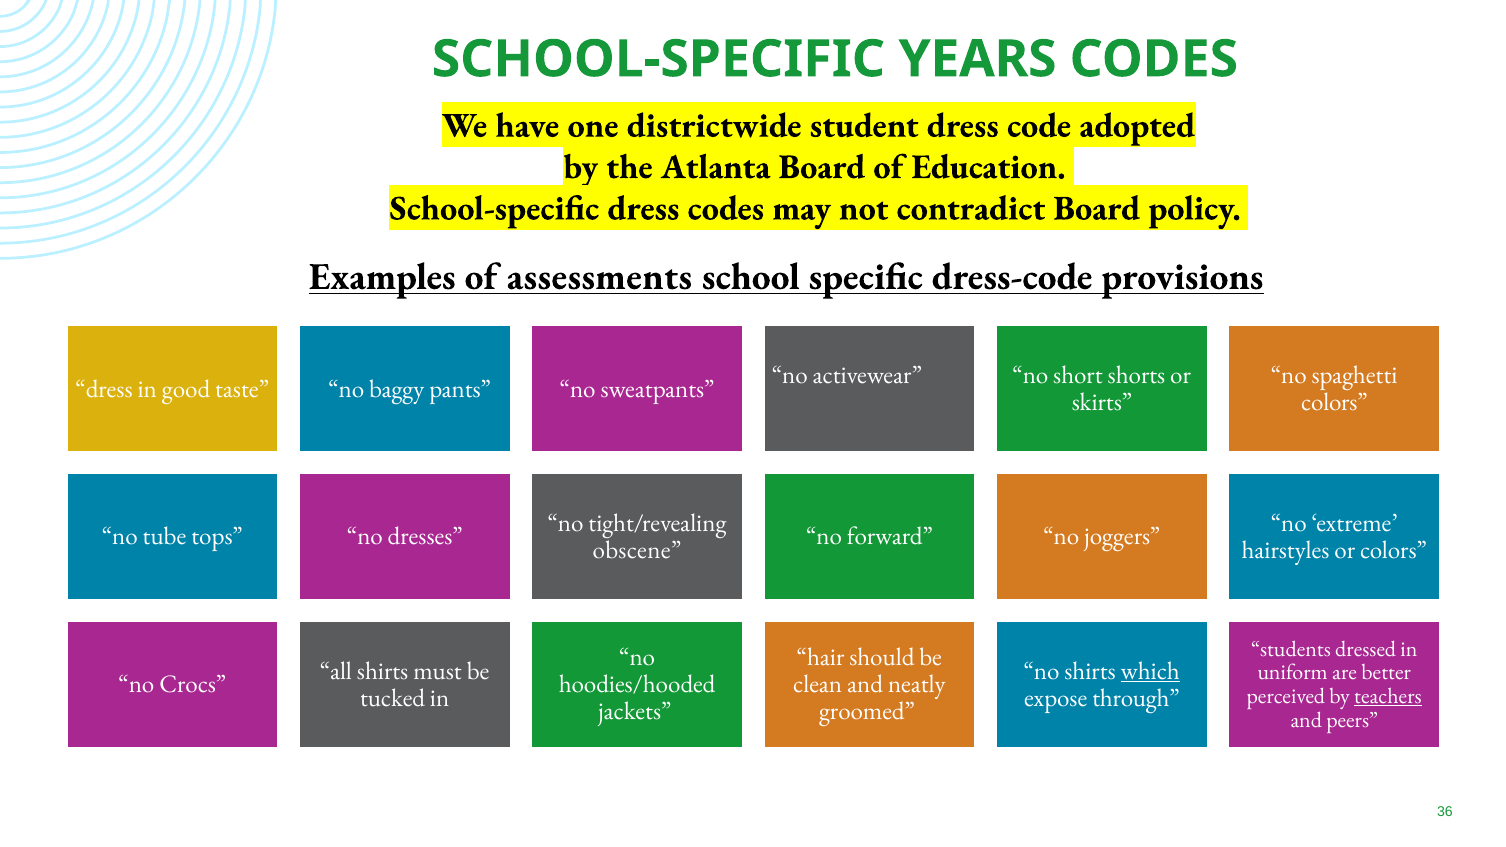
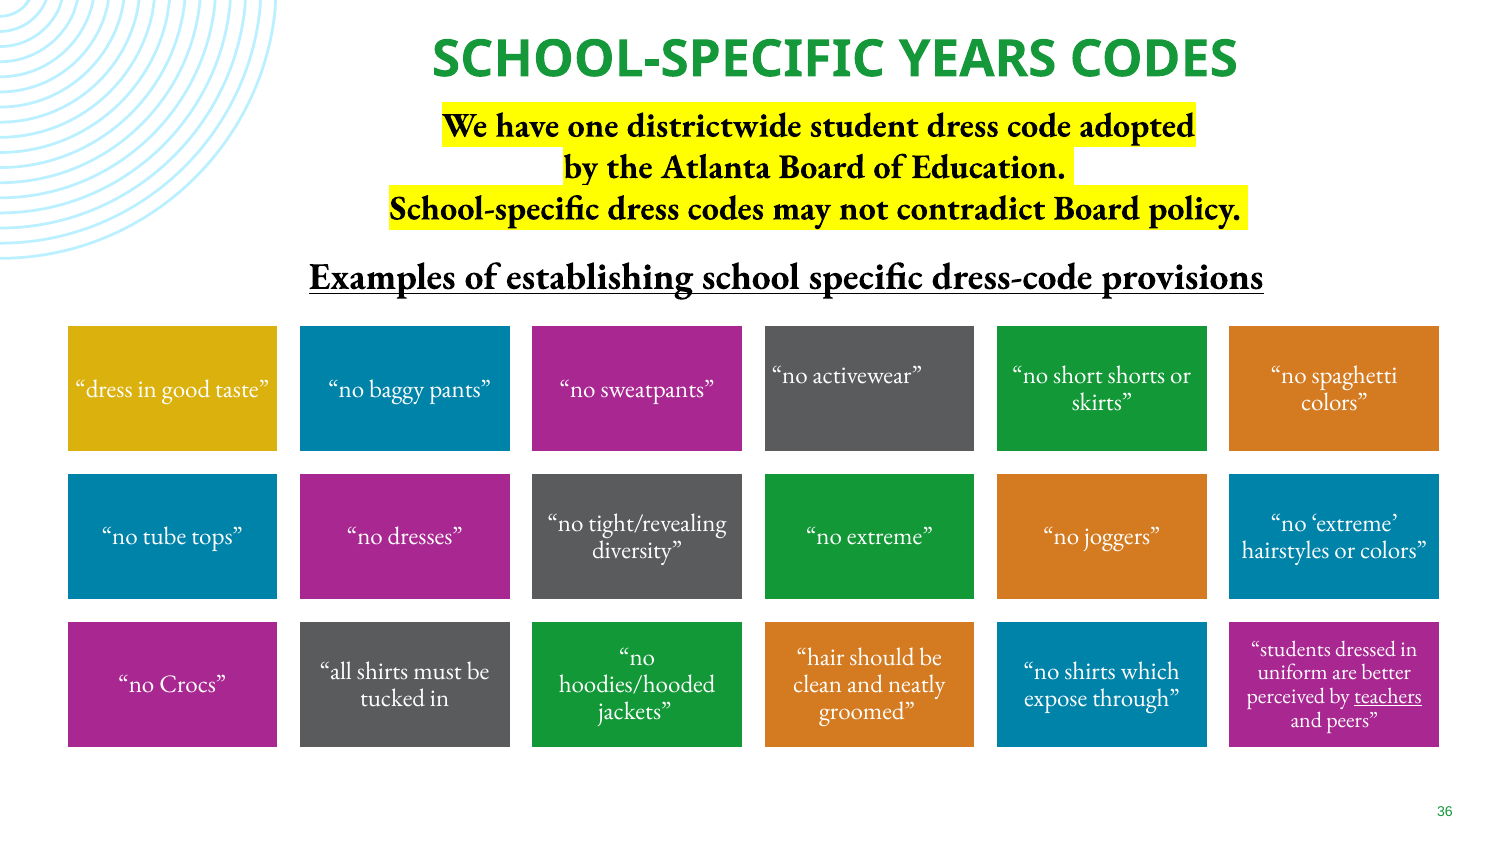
assessments: assessments -> establishing (600, 276)
forward: forward -> extreme (890, 537)
obscene: obscene -> diversity (637, 550)
which underline: present -> none (1150, 671)
